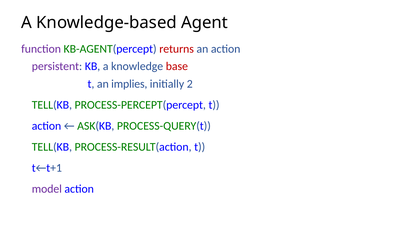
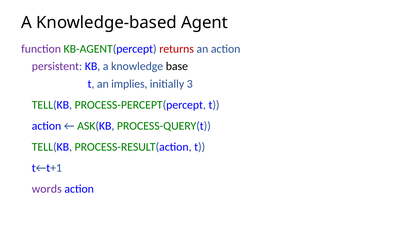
base colour: red -> black (177, 66)
2: 2 -> 3 (190, 84)
model: model -> words (47, 189)
